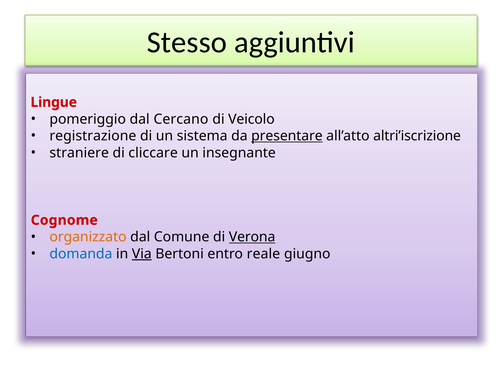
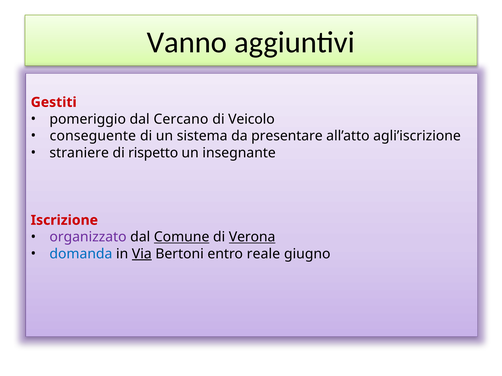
Stesso: Stesso -> Vanno (187, 43)
Lingue: Lingue -> Gestiti (54, 102)
registrazione: registrazione -> conseguente (93, 136)
presentare underline: present -> none (287, 136)
altri’iscrizione: altri’iscrizione -> agli’iscrizione (417, 136)
cliccare: cliccare -> rispetto (153, 153)
Cognome: Cognome -> Iscrizione (64, 220)
organizzato colour: orange -> purple (88, 237)
Comune underline: none -> present (182, 237)
